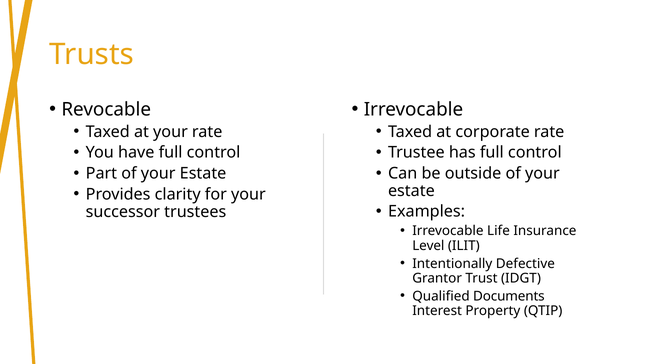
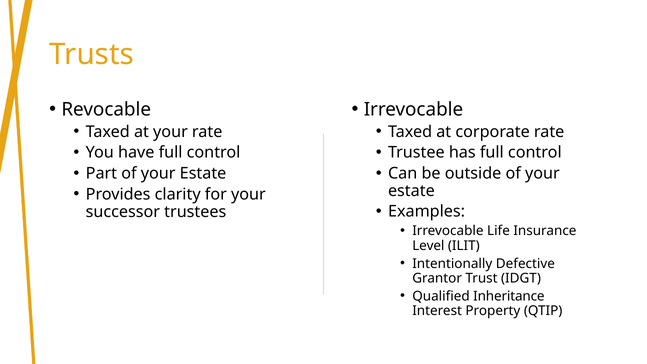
Documents: Documents -> Inheritance (509, 296)
